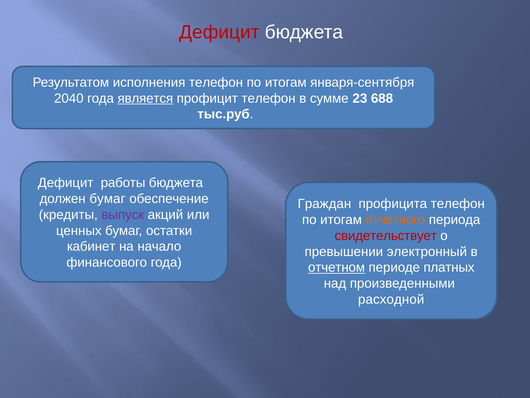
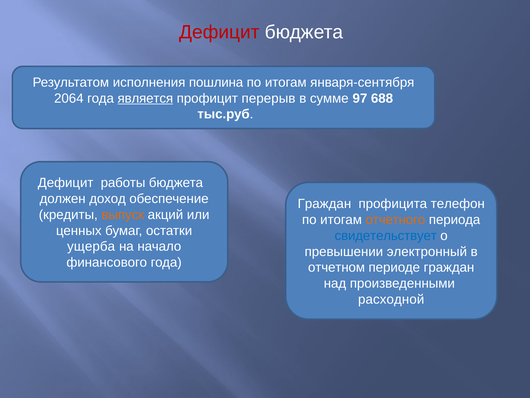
исполнения телефон: телефон -> пошлина (216, 82)
2040: 2040 -> 2064 (69, 98)
профицит телефон: телефон -> перерыв (269, 98)
23: 23 -> 97 (360, 98)
должен бумаг: бумаг -> доход (108, 199)
выпуск colour: purple -> orange (123, 214)
свидетельствует colour: red -> blue (386, 235)
кабинет: кабинет -> ущерба (91, 246)
отчетном underline: present -> none (337, 267)
периоде платных: платных -> граждан (449, 267)
